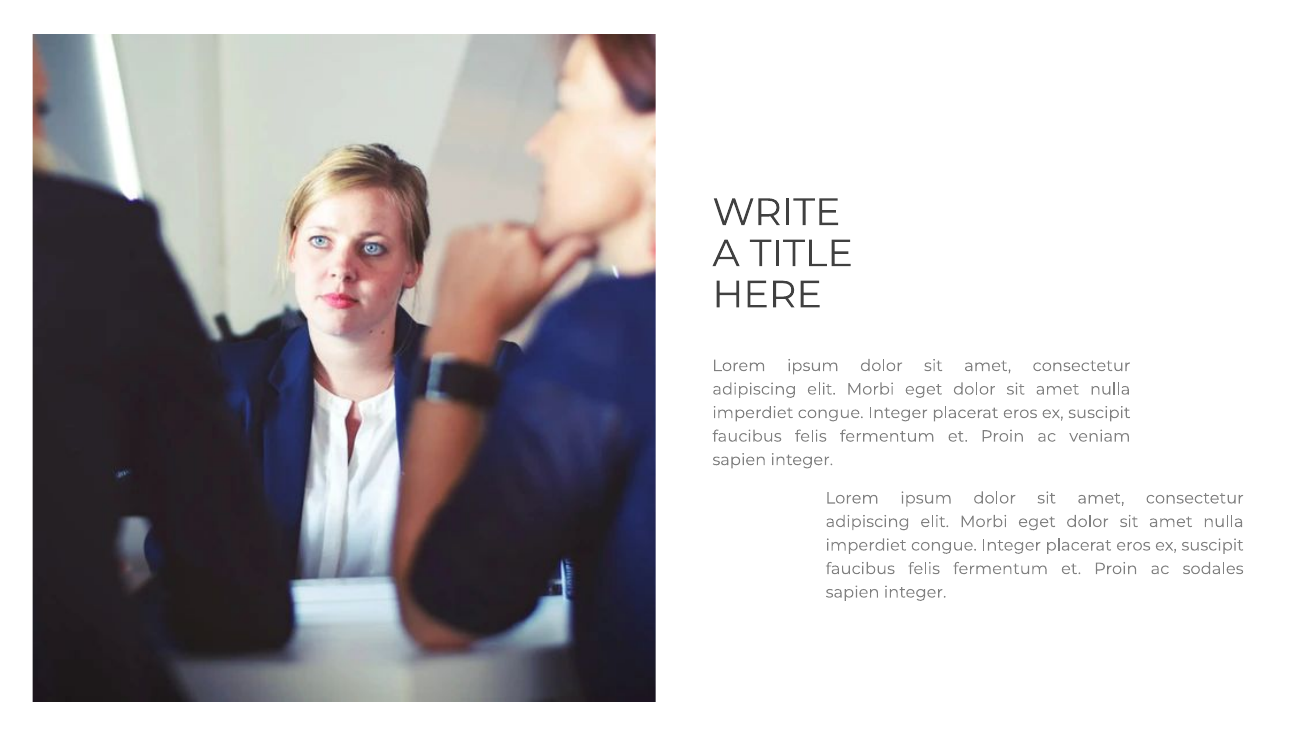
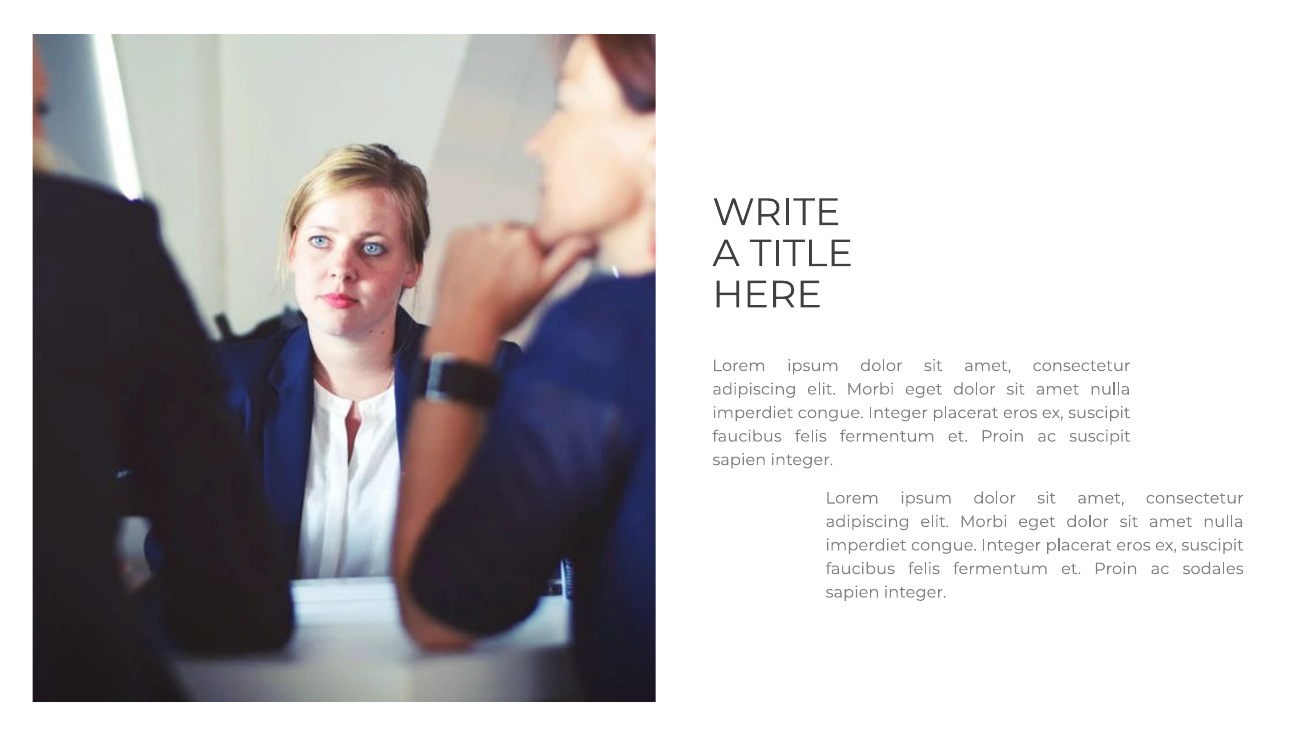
ac veniam: veniam -> suscipit (1100, 436)
